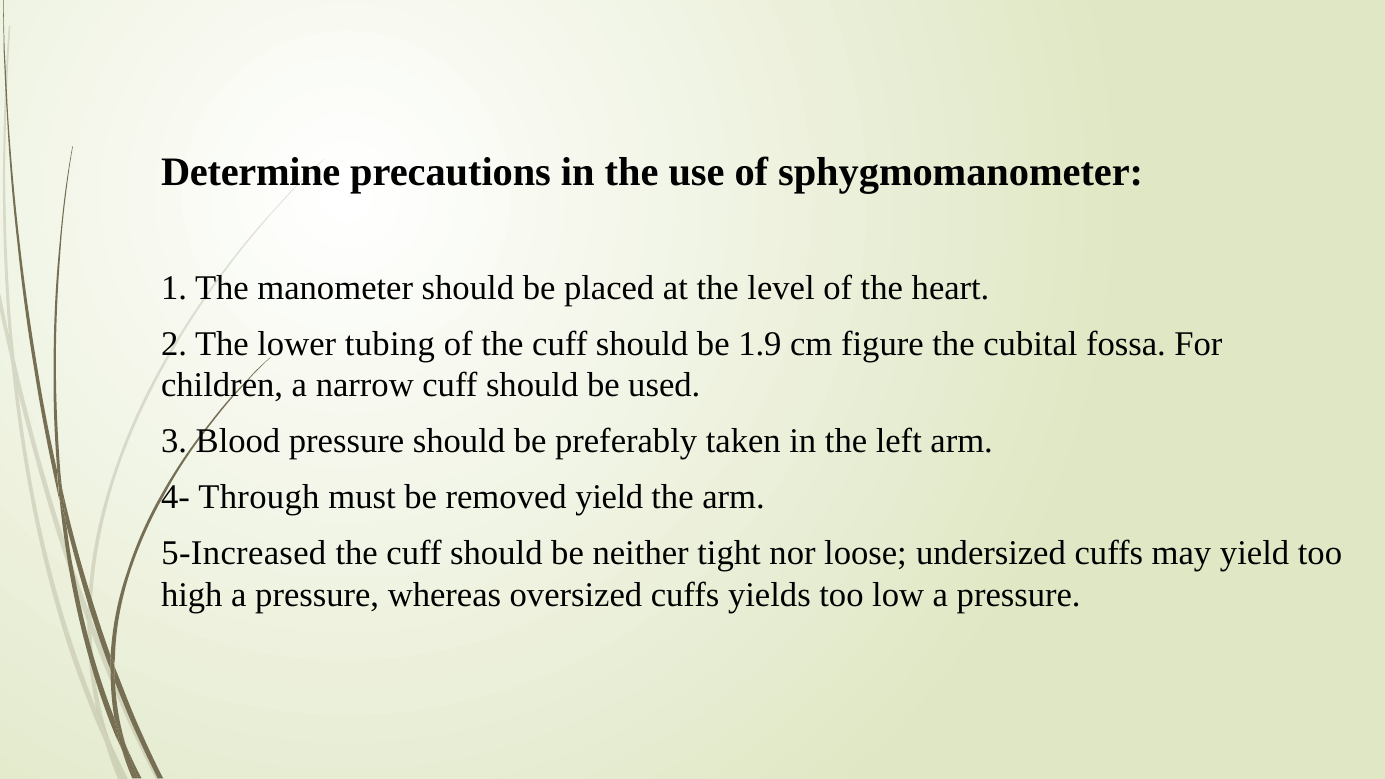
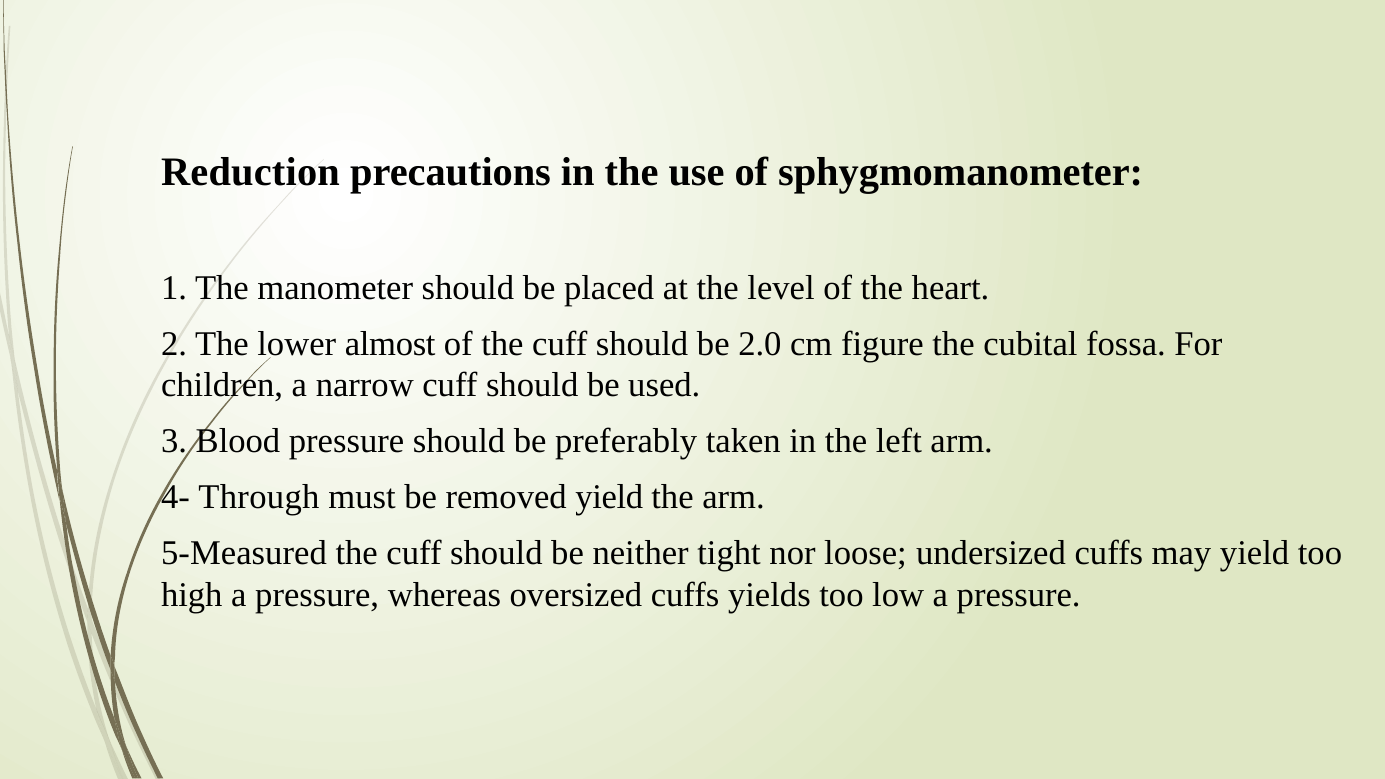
Determine: Determine -> Reduction (251, 173)
tubing: tubing -> almost (390, 344)
1.9: 1.9 -> 2.0 (760, 344)
5-Increased: 5-Increased -> 5-Measured (244, 553)
